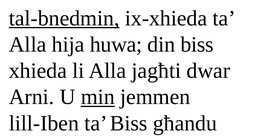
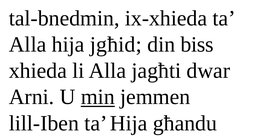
tal-bnedmin underline: present -> none (64, 18)
huwa: huwa -> jgħid (116, 44)
ta Biss: Biss -> Hija (129, 123)
